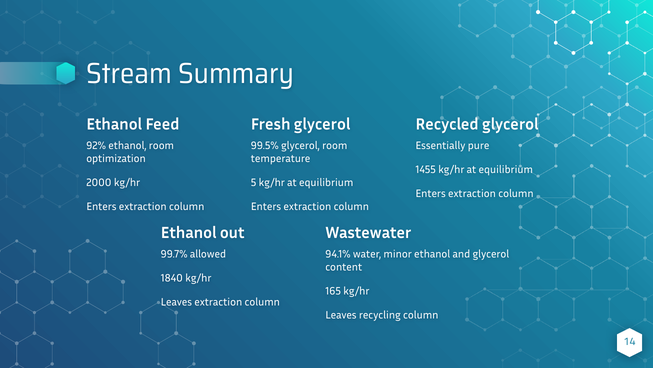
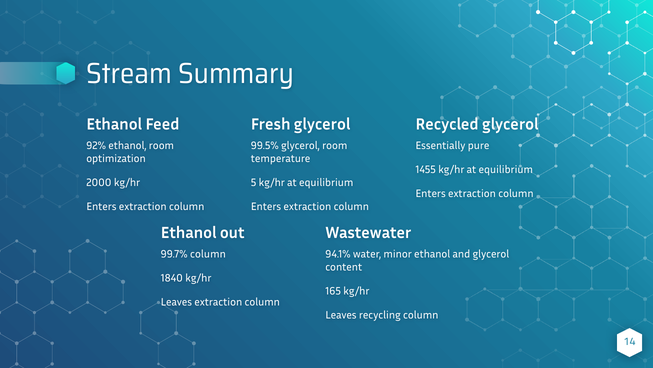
99.7% allowed: allowed -> column (208, 254)
